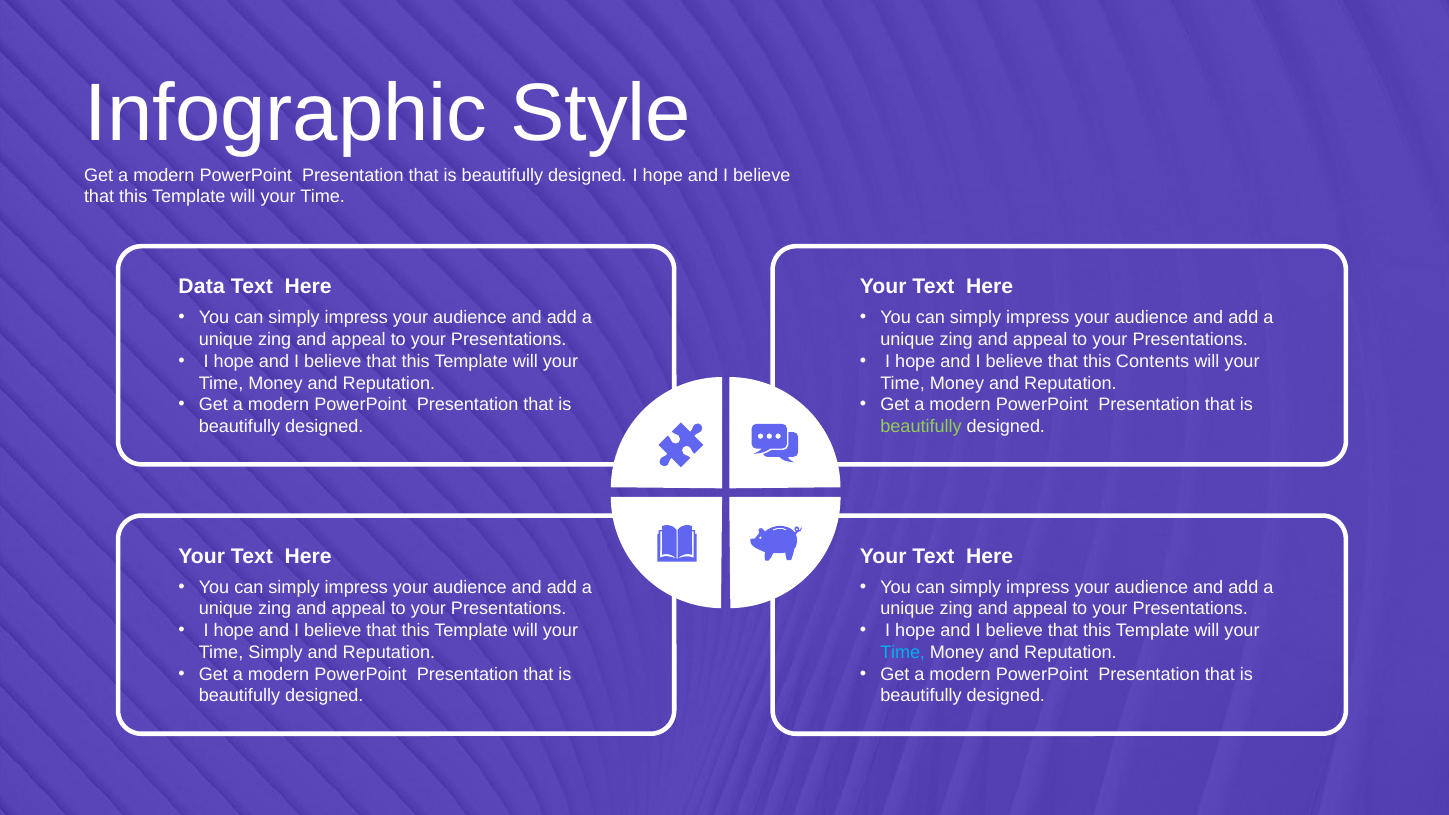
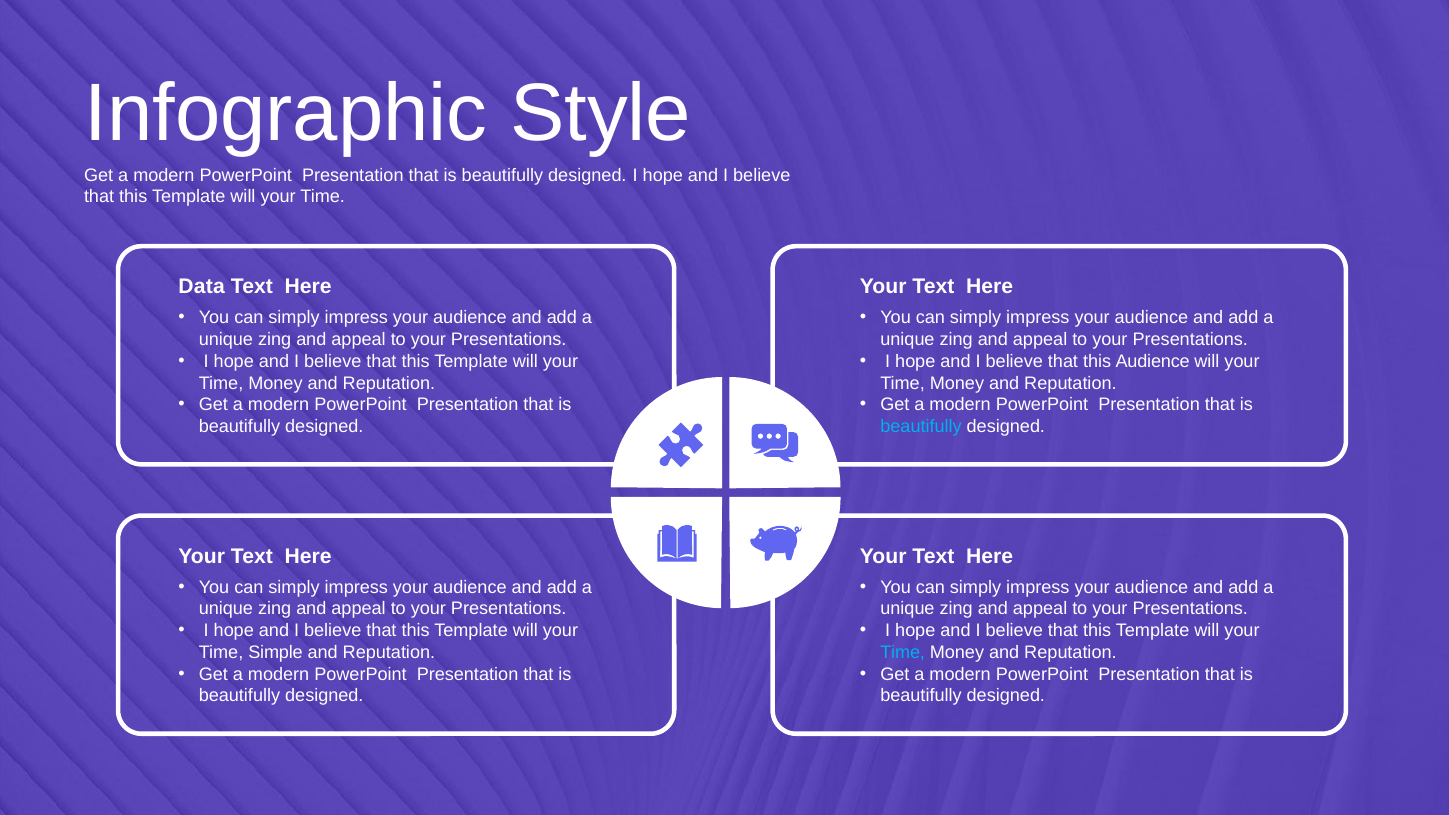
this Contents: Contents -> Audience (1153, 361)
beautifully colour: light green -> light blue (921, 427)
Time Simply: Simply -> Simple (276, 653)
